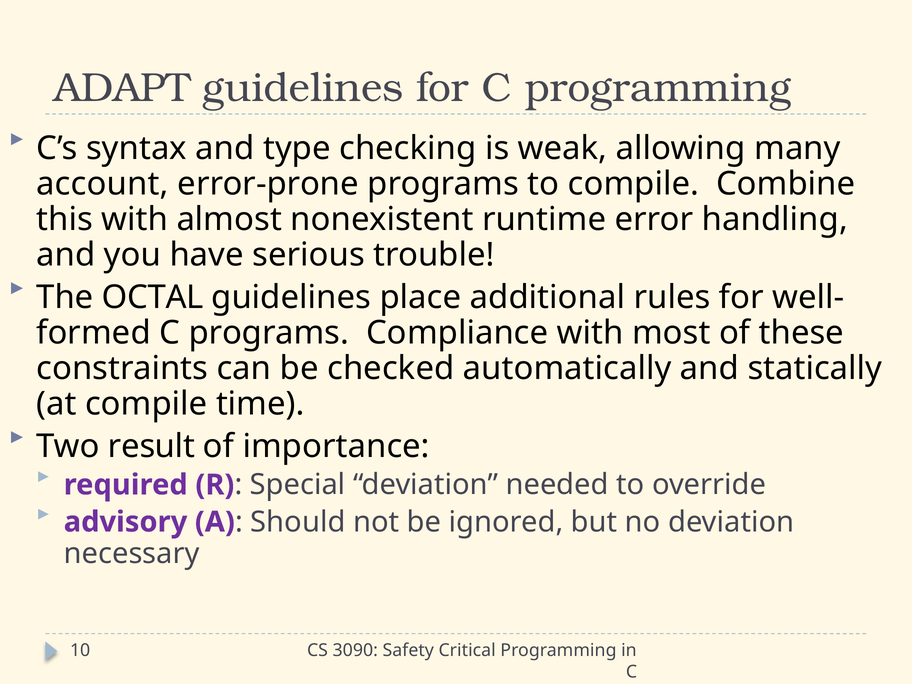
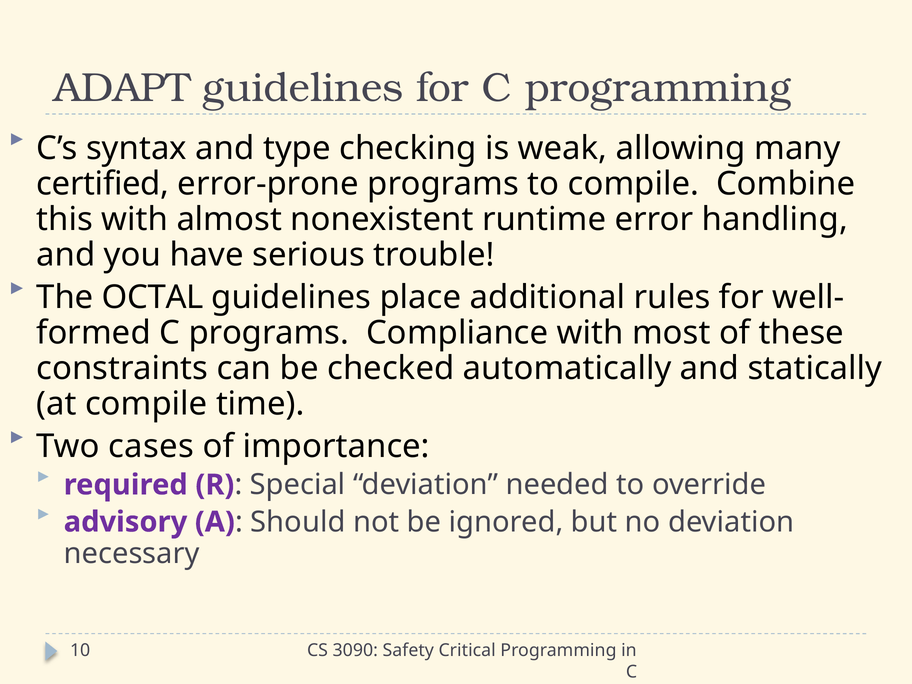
account: account -> certified (103, 184)
result: result -> cases (151, 446)
